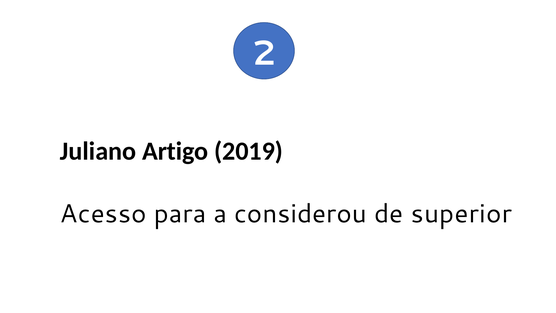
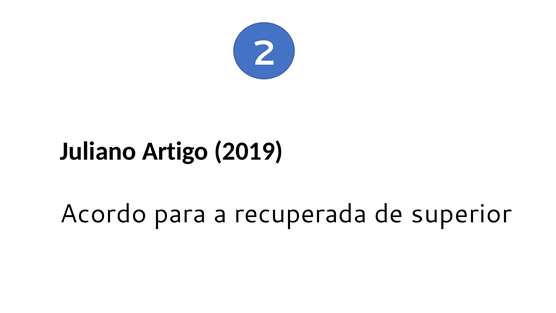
Acesso: Acesso -> Acordo (103, 214)
considerou: considerou -> recuperada (301, 214)
